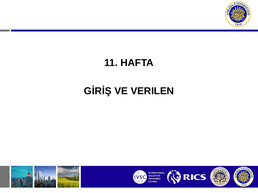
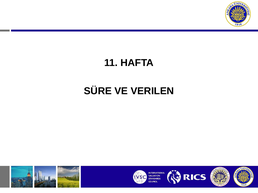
GİRİŞ: GİRİŞ -> SÜRE (98, 91)
